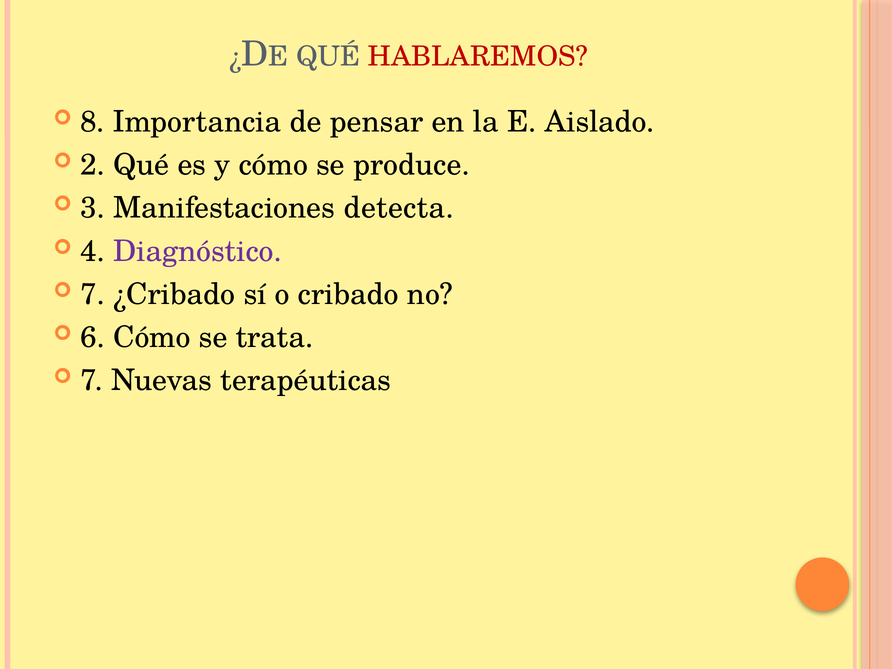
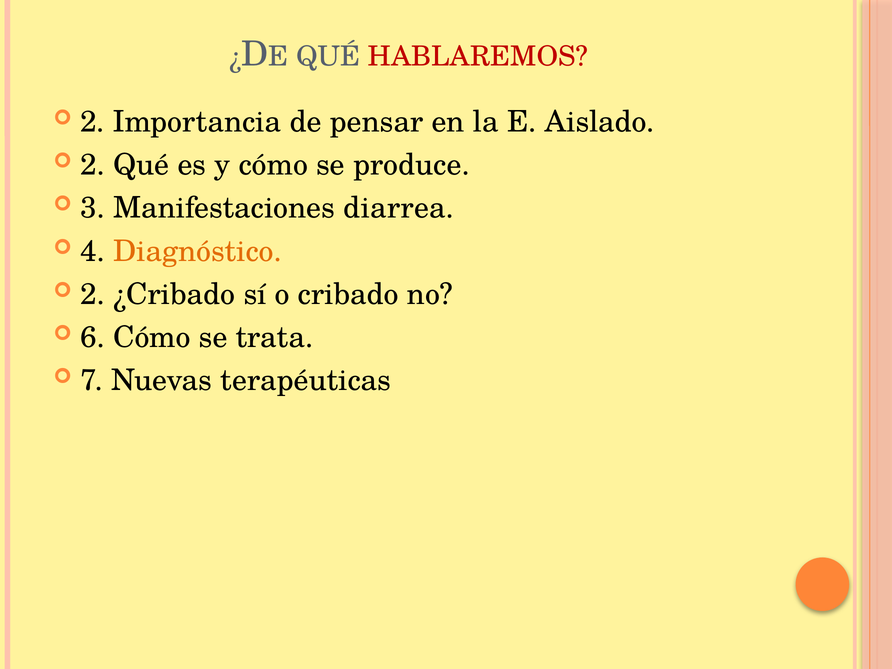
8: 8 -> 2 (92, 122)
detecta: detecta -> diarrea (399, 208)
Diagnóstico colour: purple -> orange (198, 251)
7: 7 -> 2 (93, 294)
